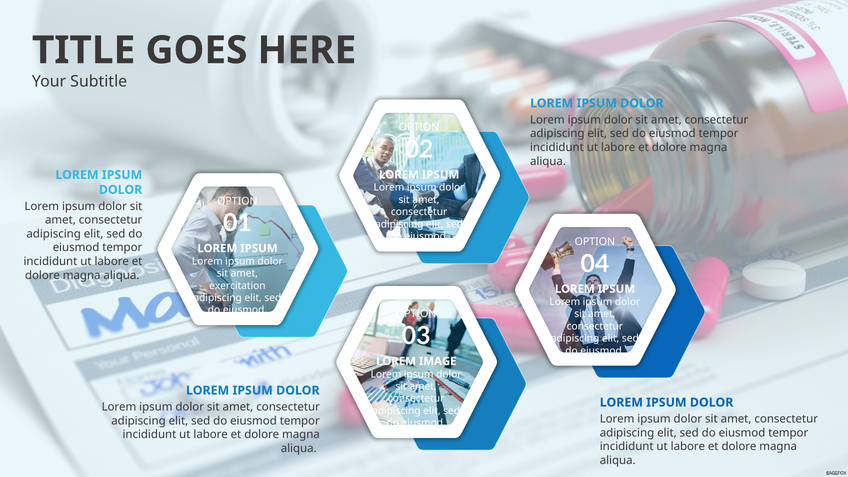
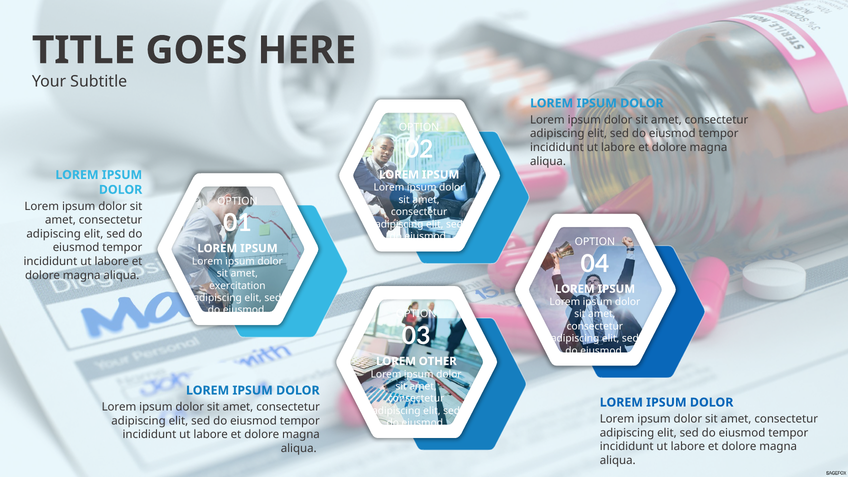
IMAGE: IMAGE -> OTHER (438, 361)
